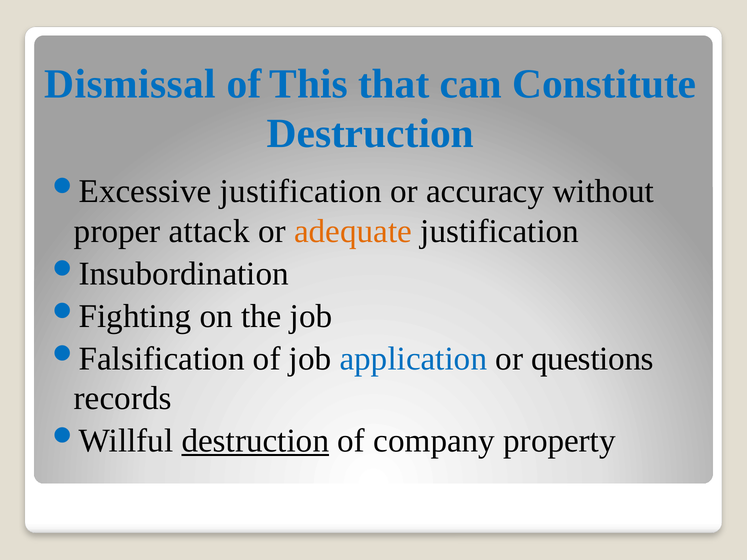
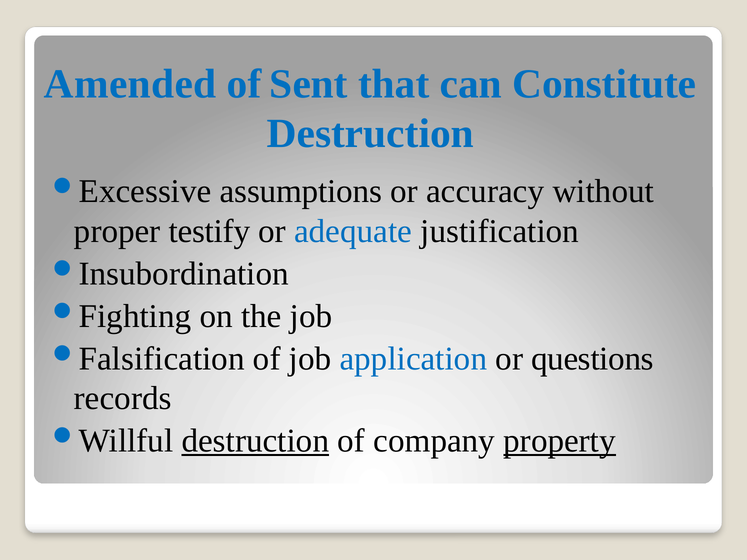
Dismissal: Dismissal -> Amended (130, 84)
This: This -> Sent (309, 84)
justification: justification -> assumptions (301, 192)
attack: attack -> testify (210, 231)
adequate colour: orange -> blue (353, 231)
property underline: none -> present (560, 441)
